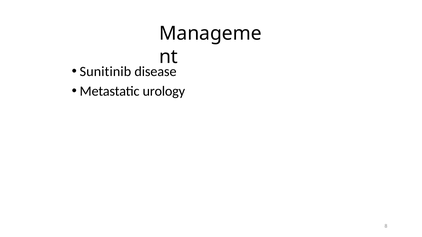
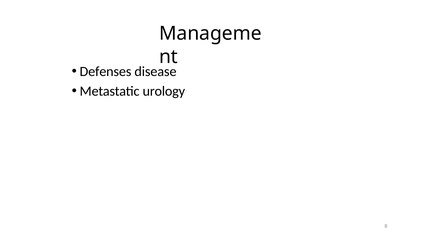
Sunitinib: Sunitinib -> Defenses (106, 72)
